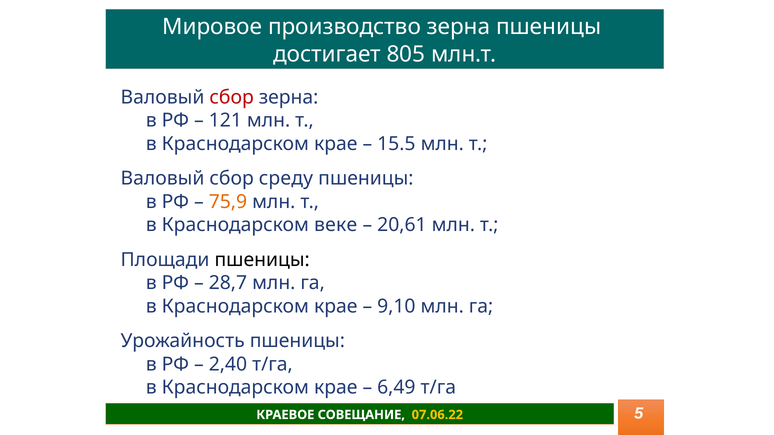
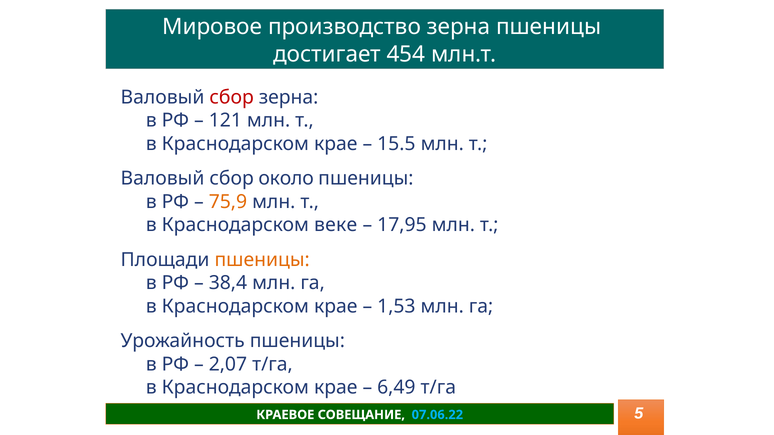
805: 805 -> 454 (406, 54)
среду: среду -> около (286, 179)
20,61: 20,61 -> 17,95 (402, 225)
пшеницы colour: black -> orange (262, 260)
28,7: 28,7 -> 38,4 (228, 283)
9,10: 9,10 -> 1,53 (396, 306)
2,40: 2,40 -> 2,07 (228, 364)
07.06.22 colour: yellow -> light blue (437, 415)
